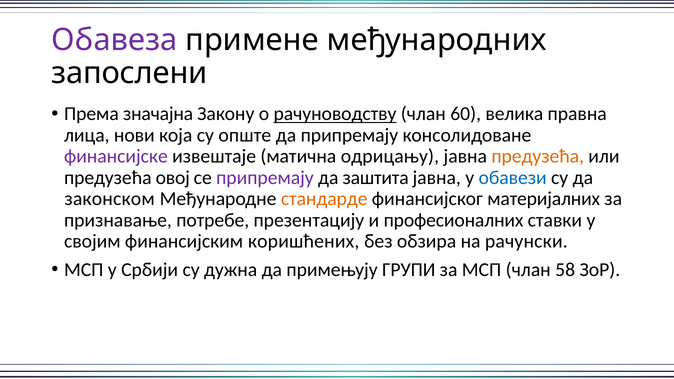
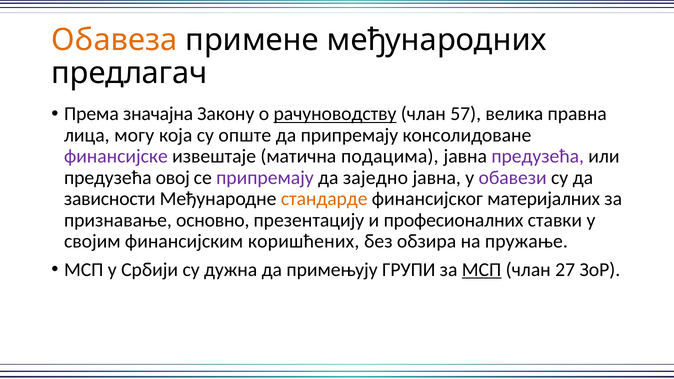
Обавеза colour: purple -> orange (114, 40)
запослени: запослени -> предлагач (129, 73)
60: 60 -> 57 (466, 114)
нови: нови -> могу (134, 135)
одрицању: одрицању -> подацима (390, 156)
предузећа colour: orange -> purple (538, 156)
заштита: заштита -> заједно (375, 178)
обавези colour: blue -> purple (513, 178)
законском: законском -> зависности (110, 199)
потребе: потребе -> основно (213, 220)
рачунски: рачунски -> пружање (526, 241)
МСП underline: none -> present (482, 270)
58: 58 -> 27 (565, 270)
